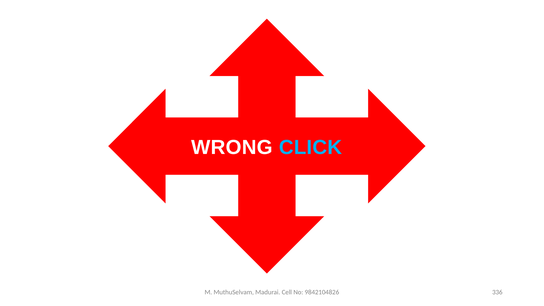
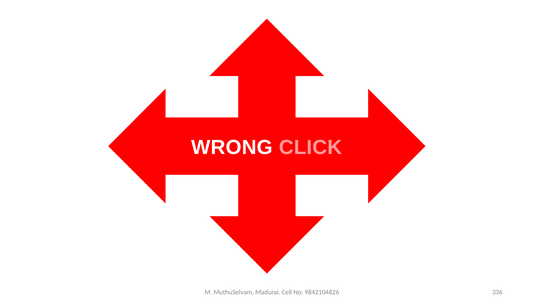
CLICK colour: light blue -> pink (310, 148)
